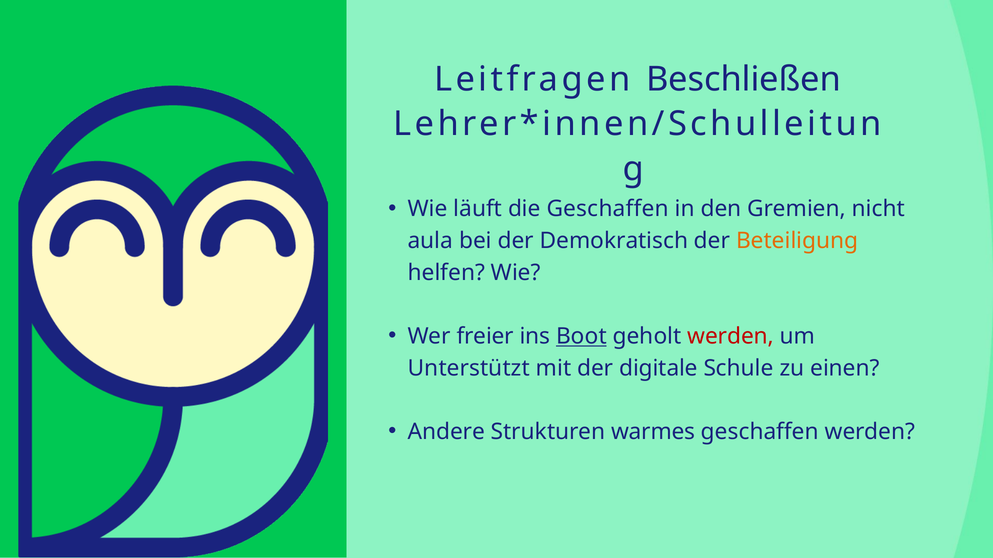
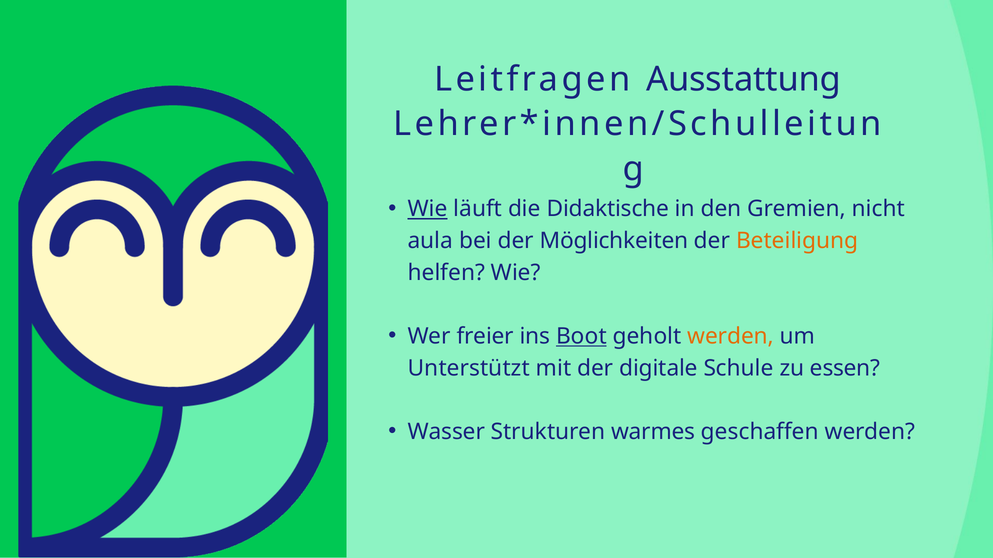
Beschließen: Beschließen -> Ausstattung (744, 79)
Wie underline: none -> present (428, 209)
die Geschaffen: Geschaffen -> Didaktische (608, 209)
Demokratisch: Demokratisch -> Möglichkeiten (614, 241)
werden colour: red -> orange (731, 337)
einen: einen -> essen (845, 368)
Andere: Andere -> Wasser (446, 432)
